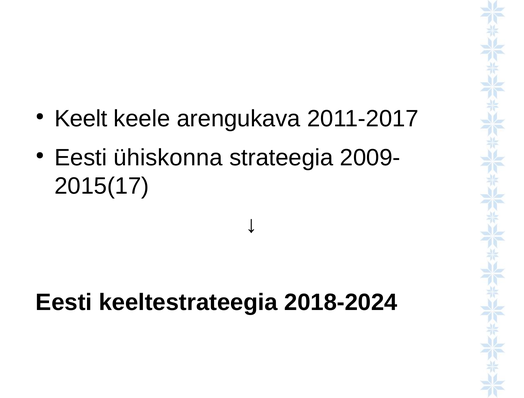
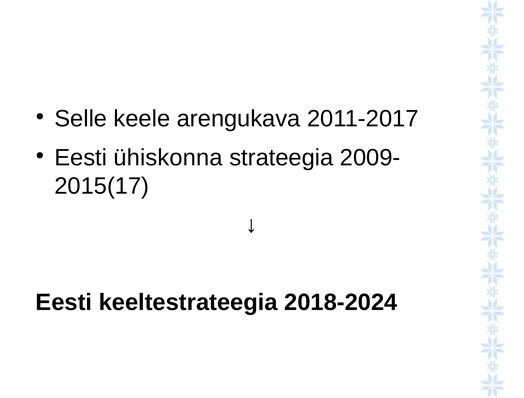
Keelt: Keelt -> Selle (81, 119)
